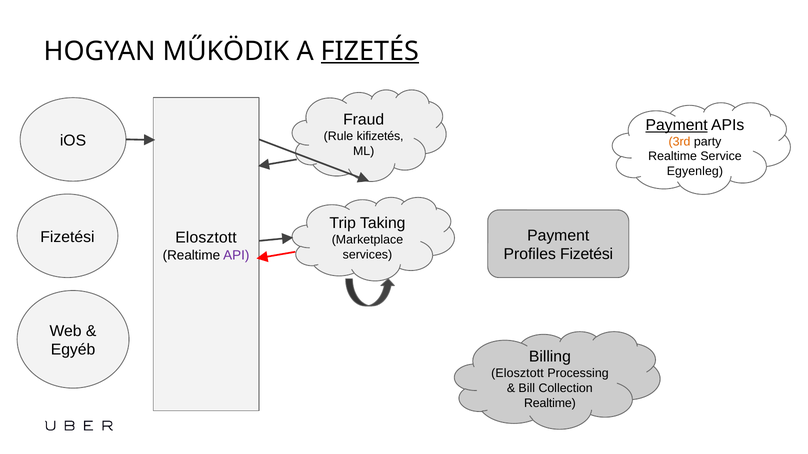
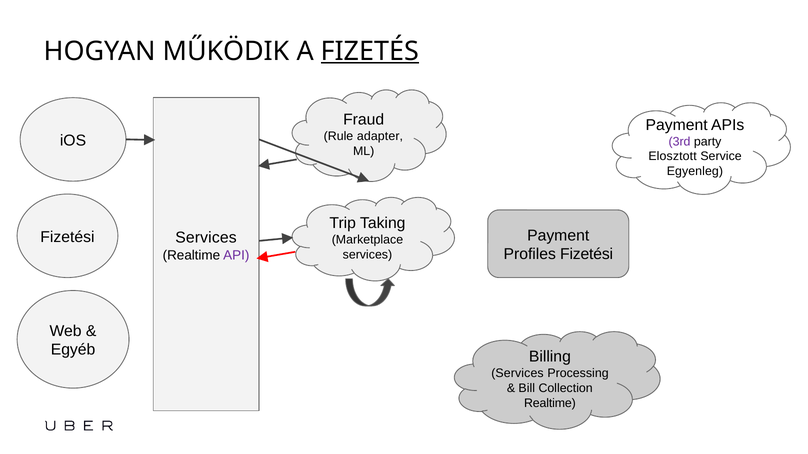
Payment underline: present -> none (677, 125)
kifizetés: kifizetés -> adapter (380, 136)
3rd colour: orange -> purple (680, 142)
Realtime: Realtime -> Elosztott (673, 157)
Elosztott: Elosztott -> Services (206, 238)
Elosztott: Elosztott -> Services (517, 374)
